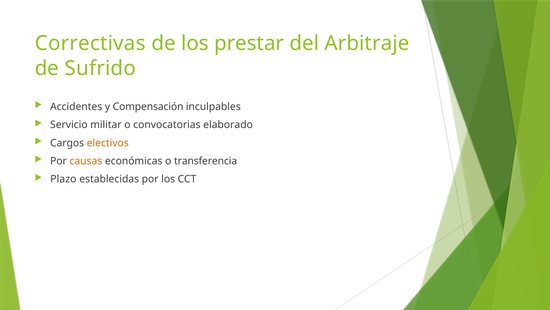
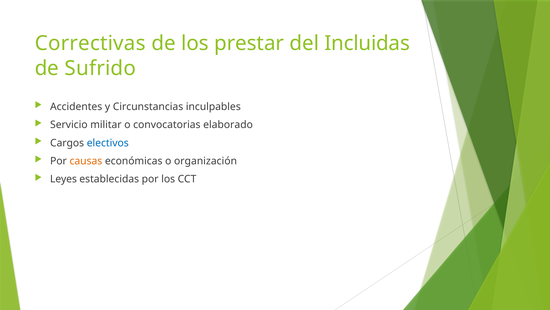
Arbitraje: Arbitraje -> Incluidas (367, 43)
Compensación: Compensación -> Circunstancias (148, 106)
electivos colour: orange -> blue (108, 143)
transferencia: transferencia -> organización (206, 161)
Plazo: Plazo -> Leyes (63, 179)
